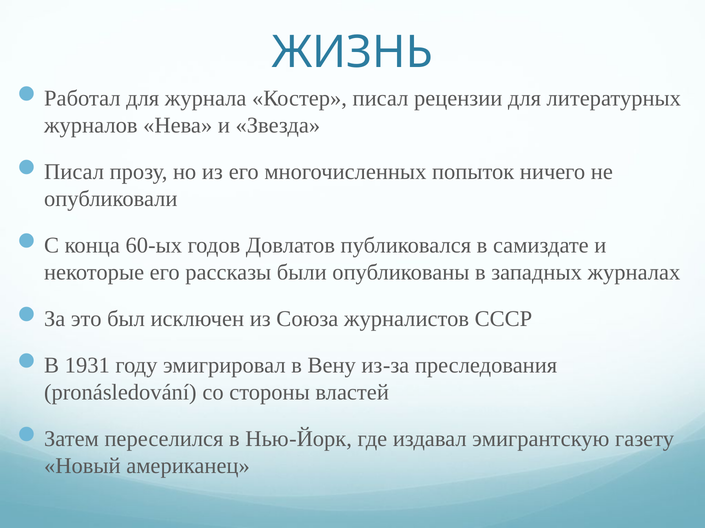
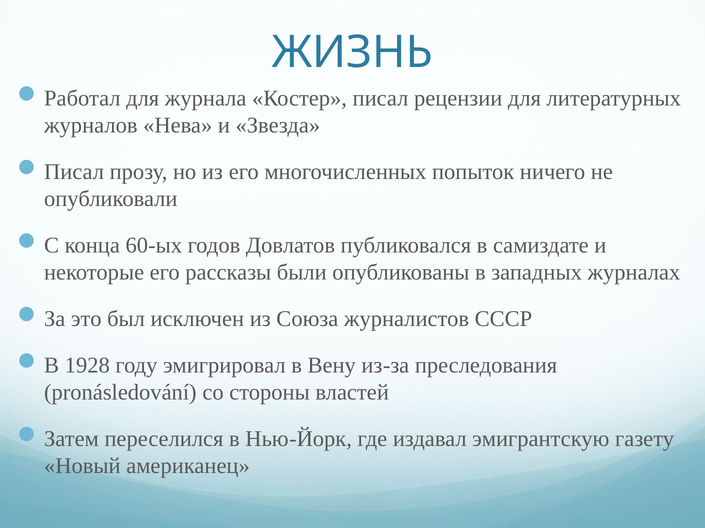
1931: 1931 -> 1928 (87, 366)
